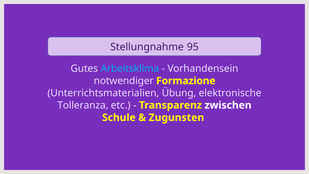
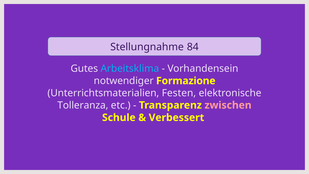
95: 95 -> 84 (193, 47)
Übung: Übung -> Festen (179, 93)
zwischen colour: white -> pink (228, 105)
Zugunsten: Zugunsten -> Verbessert (176, 117)
